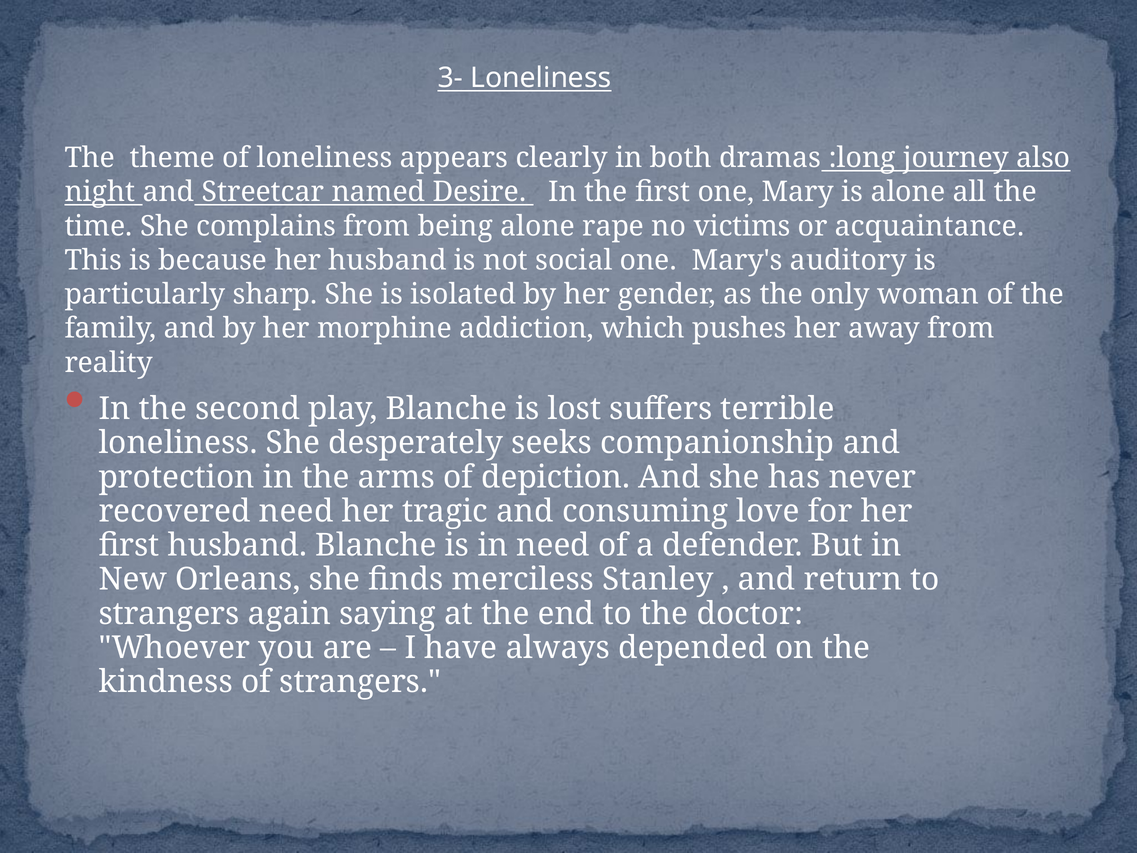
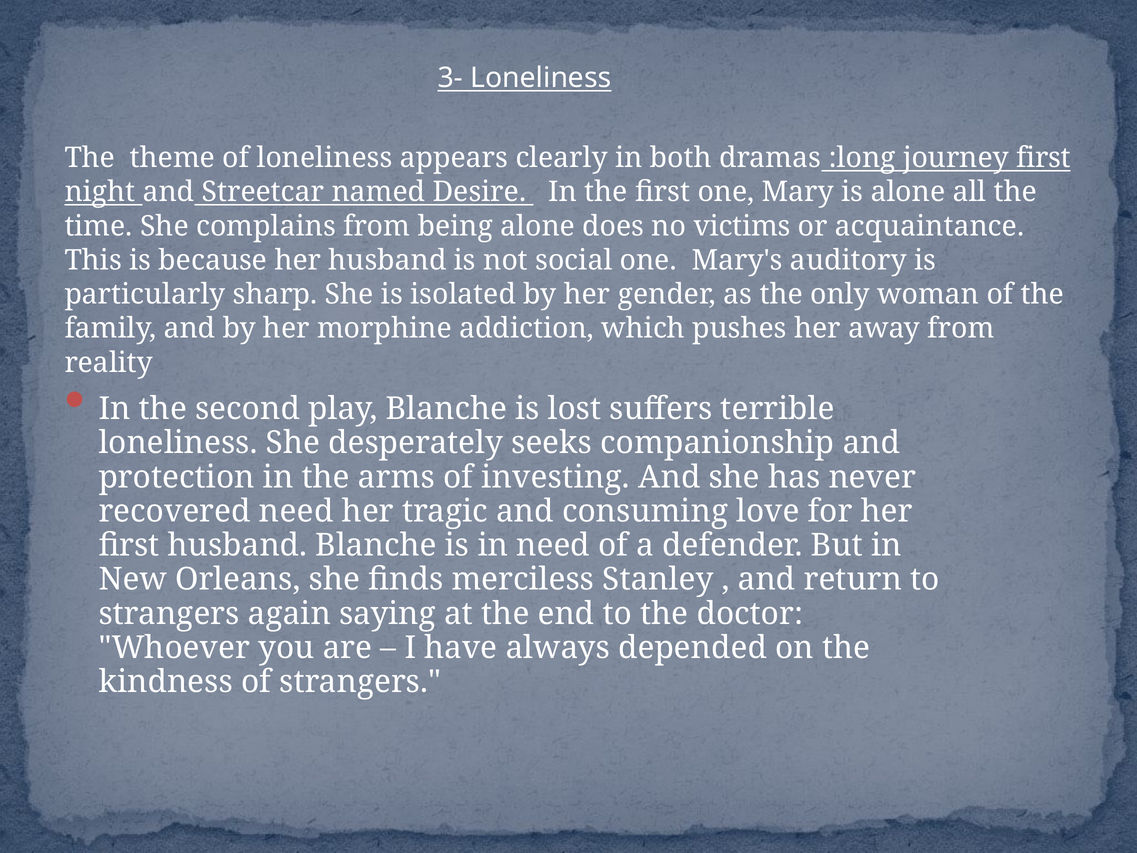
journey also: also -> first (1043, 158)
rape: rape -> does (613, 226)
depiction: depiction -> investing (556, 477)
